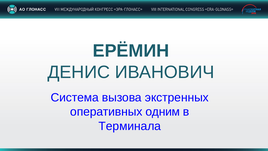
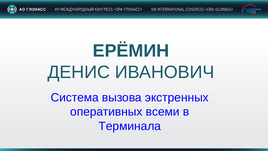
одним: одним -> всеми (163, 112)
